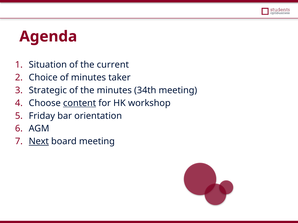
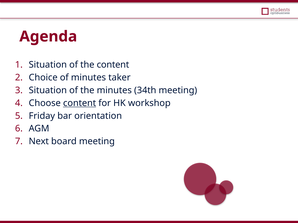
the current: current -> content (113, 65)
Strategic: Strategic -> Situation (48, 90)
Next underline: present -> none (39, 142)
